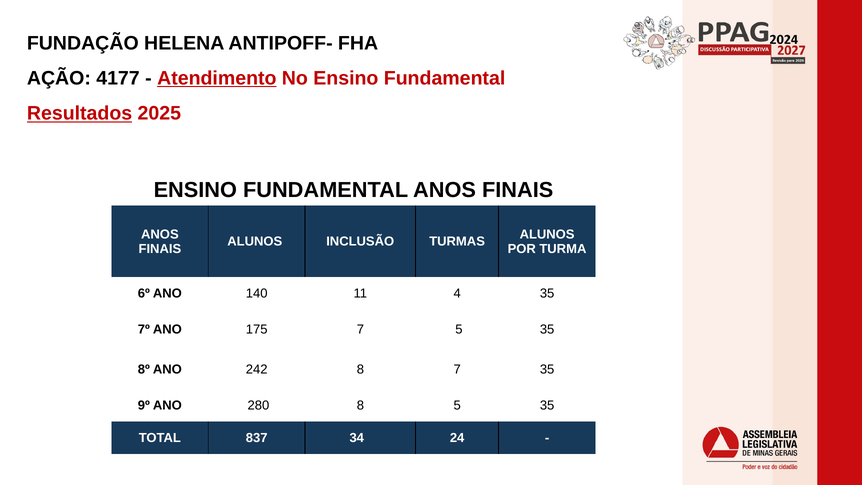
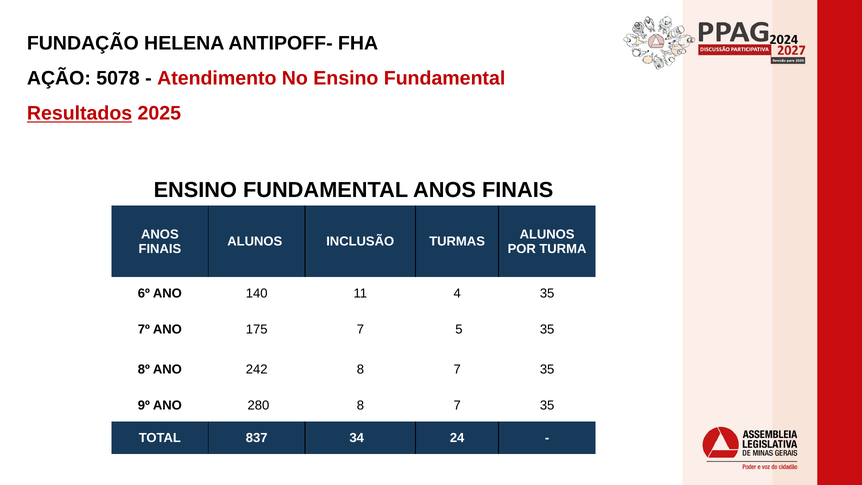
4177: 4177 -> 5078 (118, 78)
Atendimento underline: present -> none (217, 78)
280 8 5: 5 -> 7 (457, 406)
